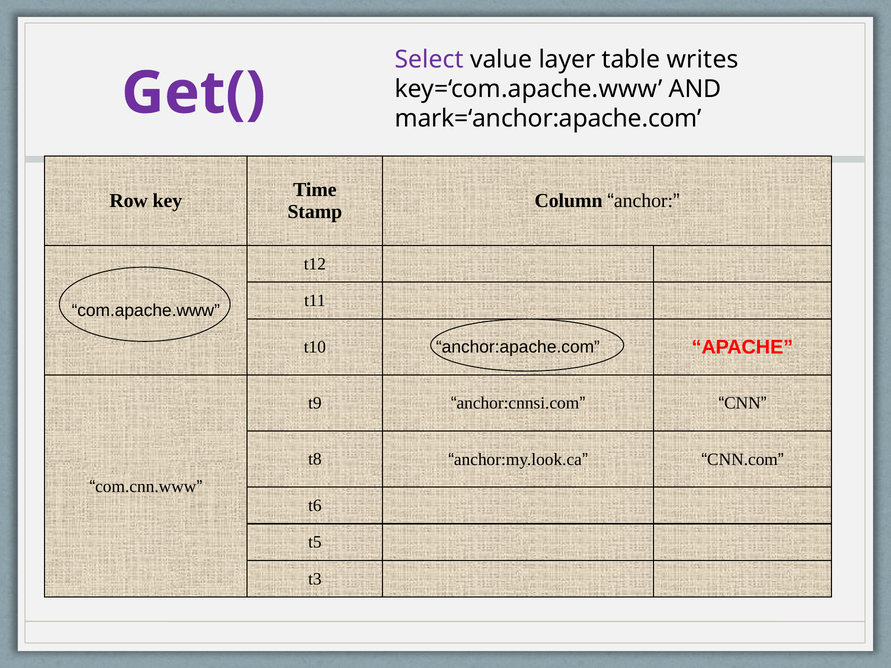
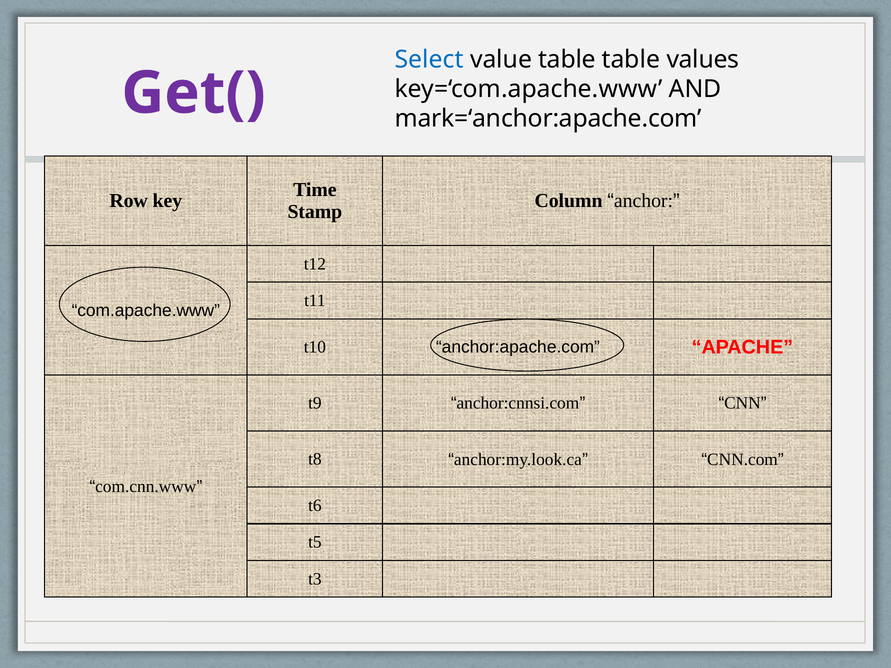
Select colour: purple -> blue (429, 59)
value layer: layer -> table (567, 59)
writes: writes -> values (703, 59)
